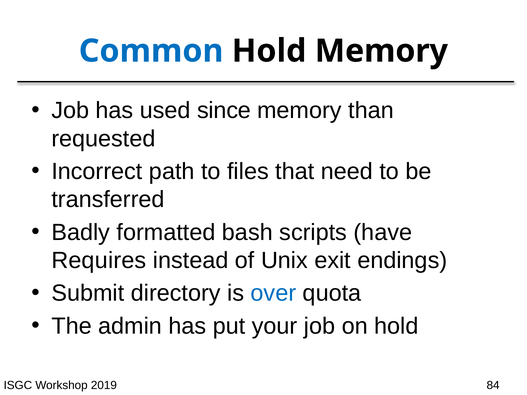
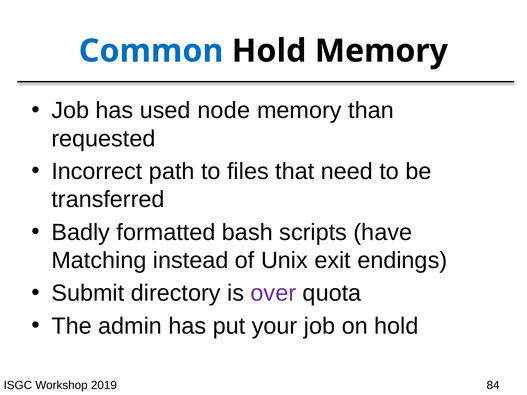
since: since -> node (224, 111)
Requires: Requires -> Matching (99, 261)
over colour: blue -> purple (273, 293)
